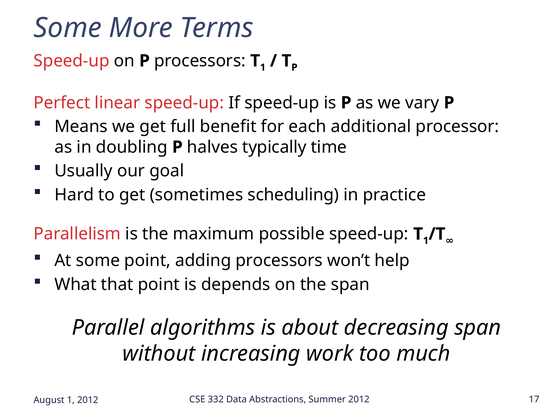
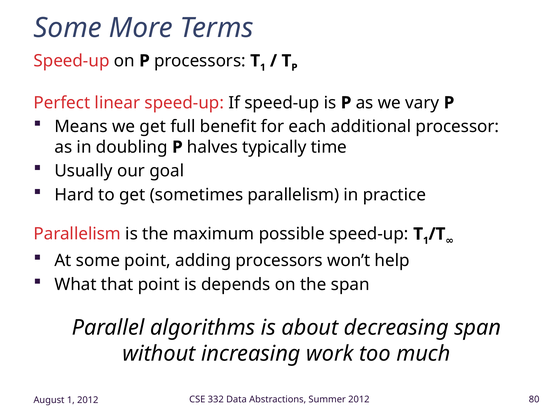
sometimes scheduling: scheduling -> parallelism (293, 195)
17: 17 -> 80 (534, 400)
